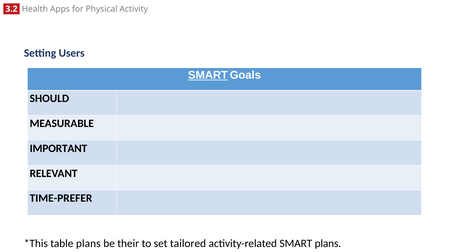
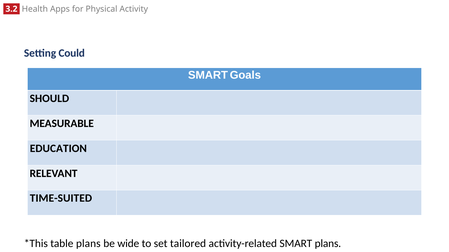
Users: Users -> Could (72, 53)
SMART underline: present -> none (208, 75)
IMPORTANT: IMPORTANT -> EDUCATION (58, 149)
TIME-PREFER: TIME-PREFER -> TIME-SUITED (61, 199)
their: their -> wide (128, 244)
